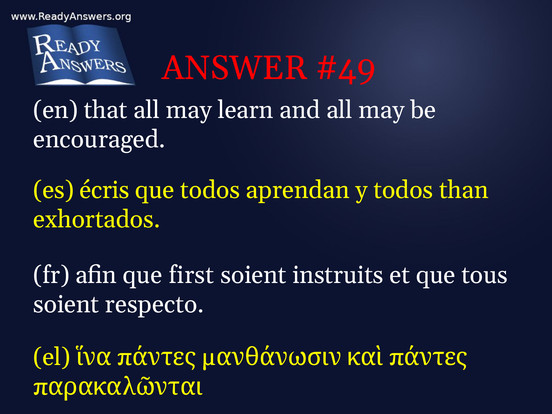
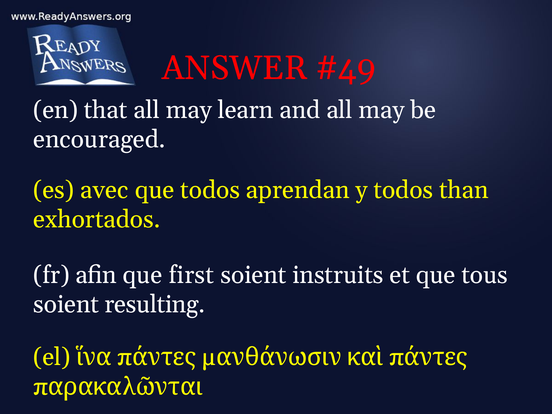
écris: écris -> avec (104, 190)
respecto: respecto -> resulting (155, 305)
